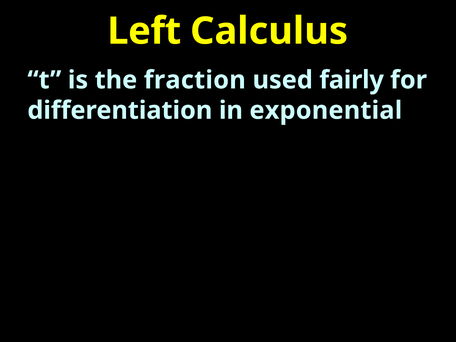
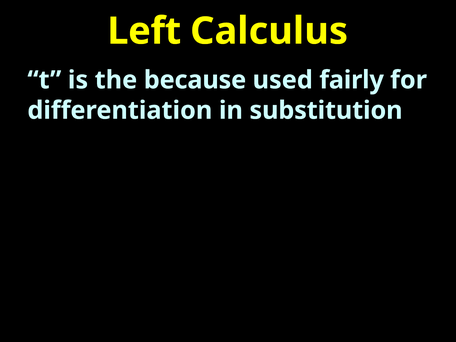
fraction: fraction -> because (195, 80)
exponential: exponential -> substitution (326, 110)
